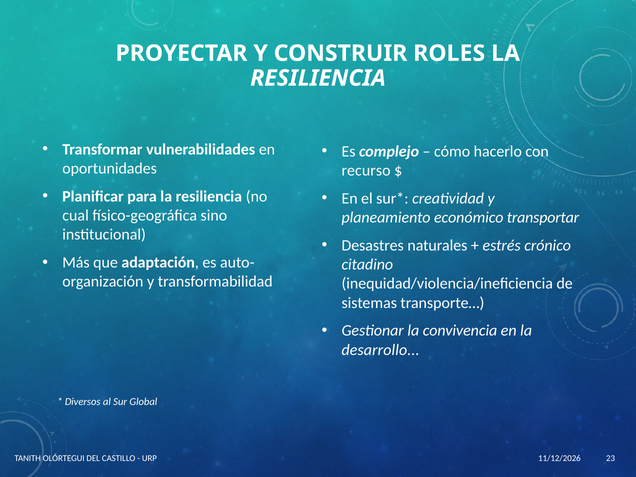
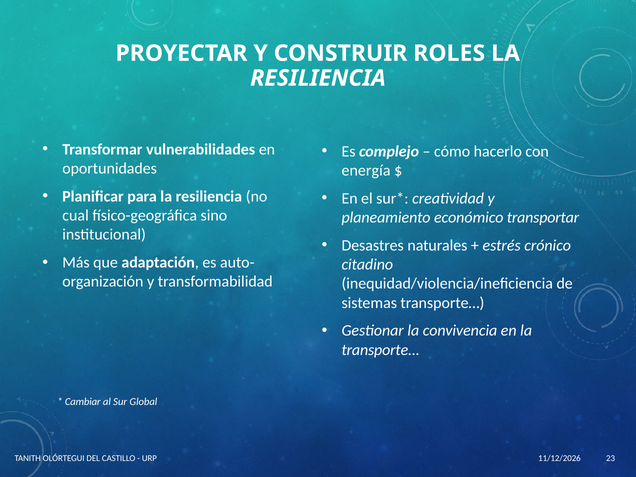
recurso: recurso -> energía (366, 171)
desarrollo: desarrollo -> transporte (381, 350)
Diversos: Diversos -> Cambiar (83, 402)
